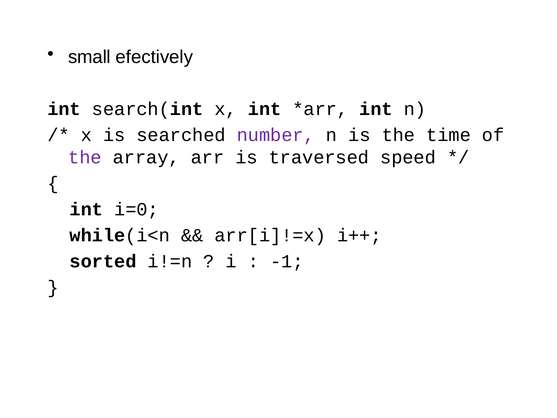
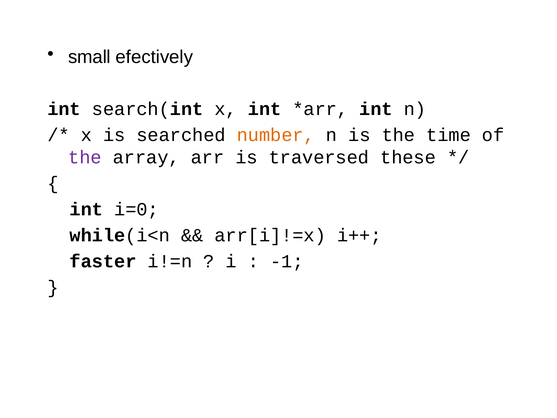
number colour: purple -> orange (276, 135)
speed: speed -> these (408, 157)
sorted: sorted -> faster (103, 261)
